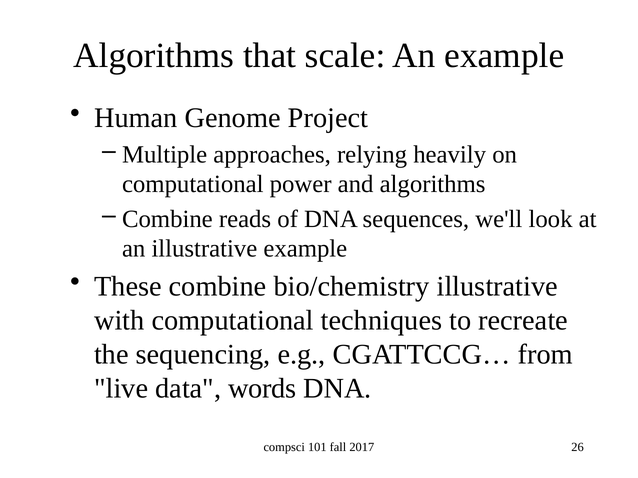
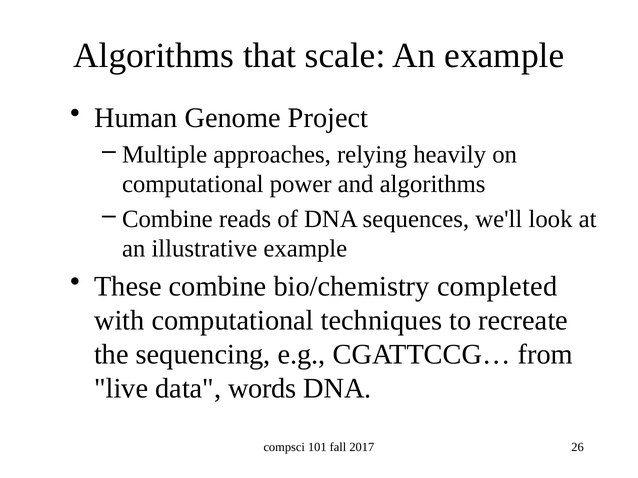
bio/chemistry illustrative: illustrative -> completed (497, 287)
